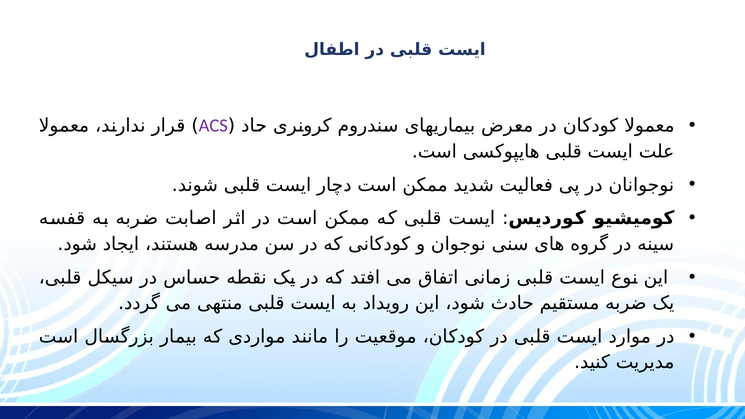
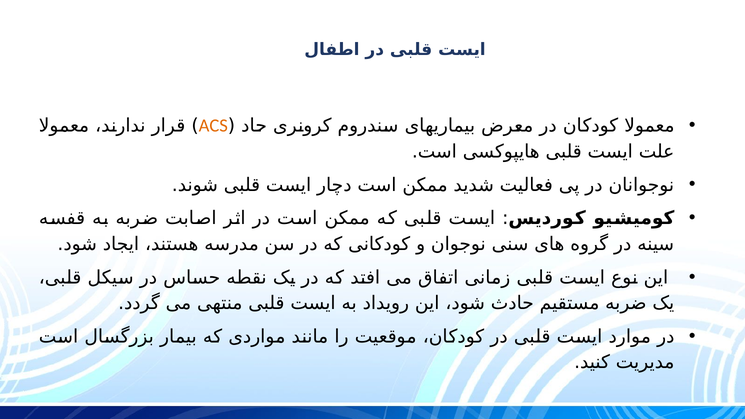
ACS colour: purple -> orange (213, 126)
